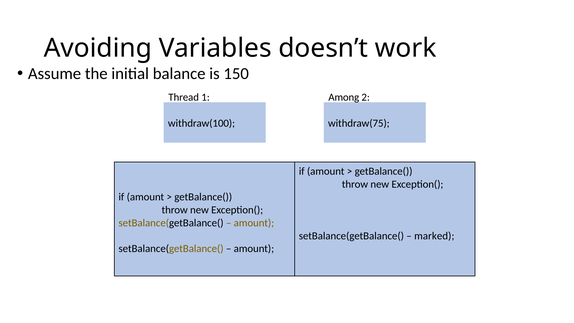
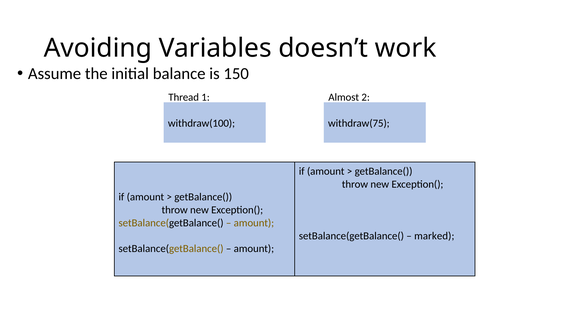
Among: Among -> Almost (344, 97)
